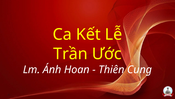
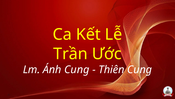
Ánh Hoan: Hoan -> Cung (77, 69)
